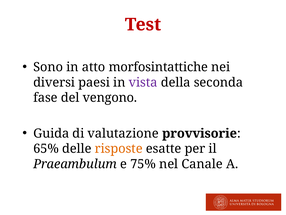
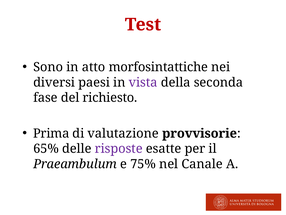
vengono: vengono -> richiesto (110, 98)
Guida: Guida -> Prima (51, 133)
risposte colour: orange -> purple (119, 148)
